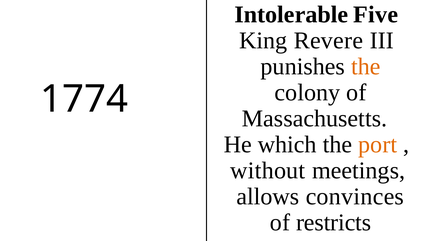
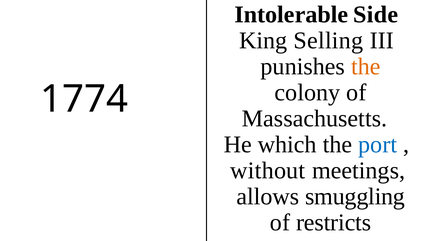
Five: Five -> Side (376, 14)
Revere: Revere -> Selling (328, 41)
port colour: orange -> blue (378, 145)
convinces: convinces -> smuggling (355, 197)
